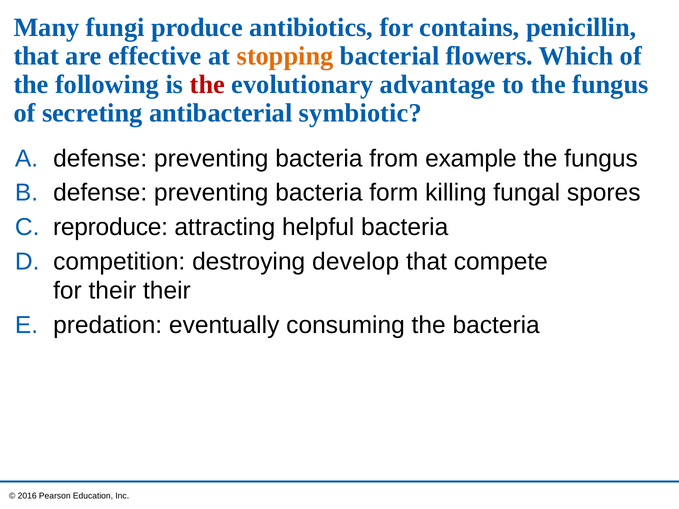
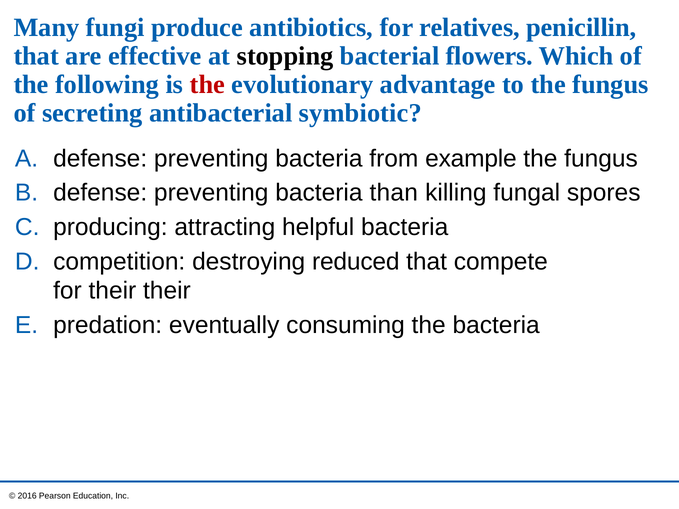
contains: contains -> relatives (470, 28)
stopping colour: orange -> black (285, 56)
form: form -> than (394, 193)
reproduce: reproduce -> producing (110, 227)
develop: develop -> reduced (356, 262)
